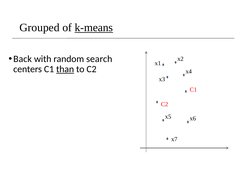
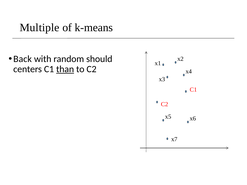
Grouped: Grouped -> Multiple (39, 28)
k-means underline: present -> none (94, 28)
search: search -> should (99, 59)
